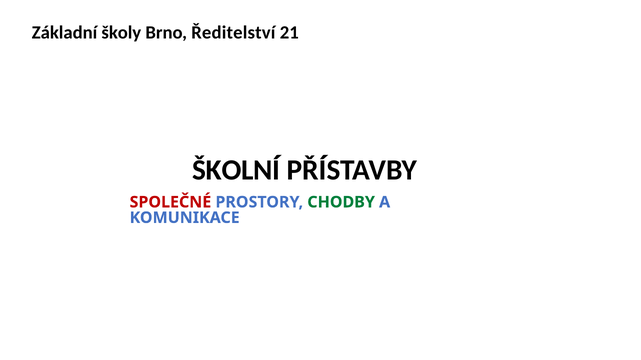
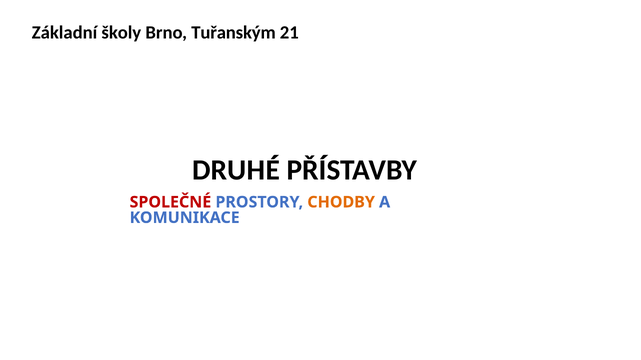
Ředitelství: Ředitelství -> Tuřanským (234, 33)
ŠKOLNÍ: ŠKOLNÍ -> DRUHÉ (236, 170)
CHODBY colour: green -> orange (341, 202)
